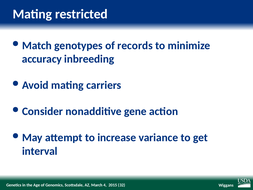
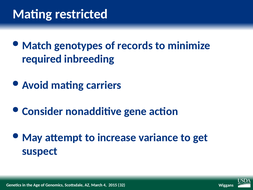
accuracy: accuracy -> required (42, 59)
interval: interval -> suspect (40, 151)
